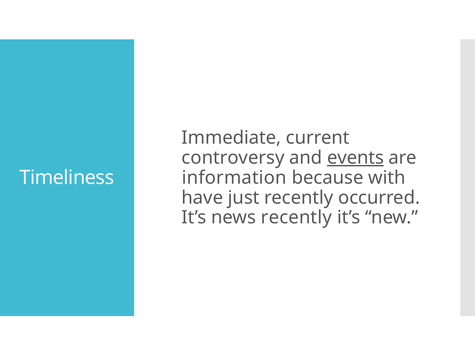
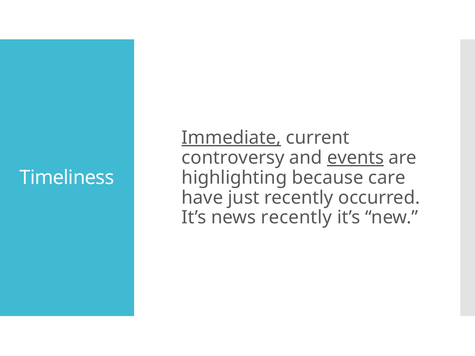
Immediate underline: none -> present (231, 138)
information: information -> highlighting (234, 178)
with: with -> care (387, 178)
